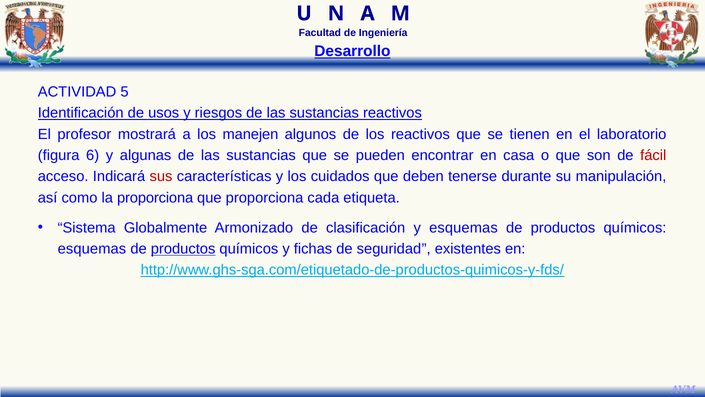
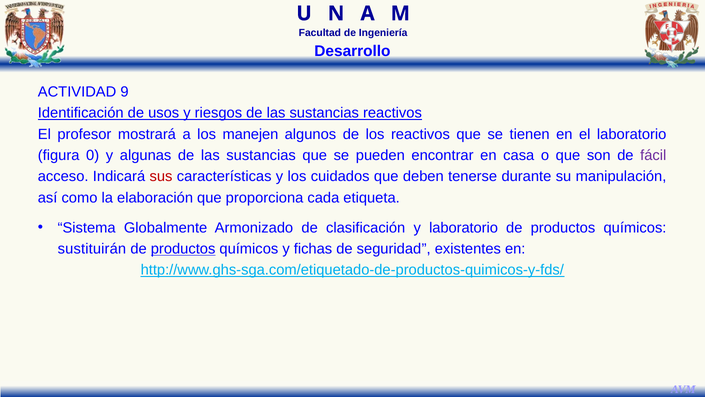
Desarrollo underline: present -> none (352, 51)
5: 5 -> 9 (125, 92)
6: 6 -> 0 (93, 155)
fácil colour: red -> purple (653, 155)
la proporciona: proporciona -> elaboración (155, 198)
y esquemas: esquemas -> laboratorio (464, 228)
esquemas: esquemas -> sustituirán (92, 249)
